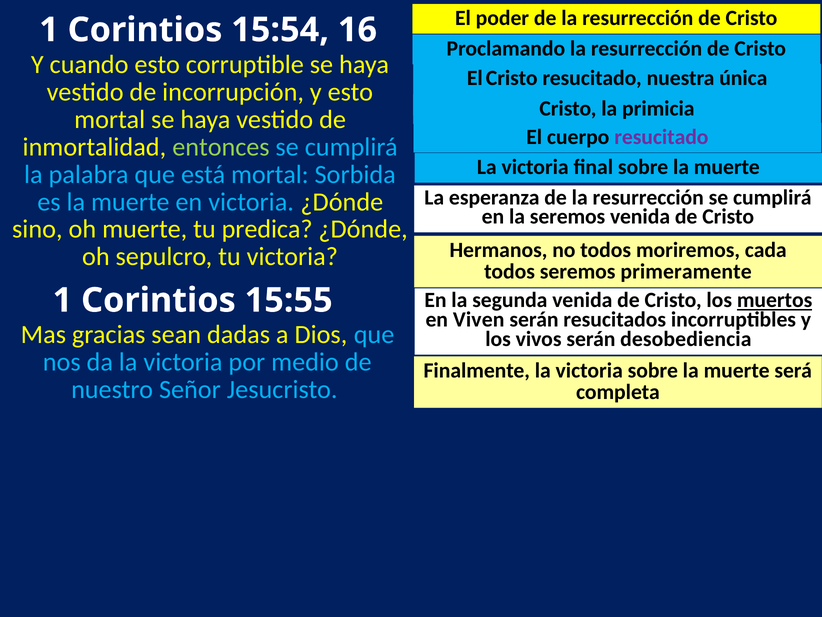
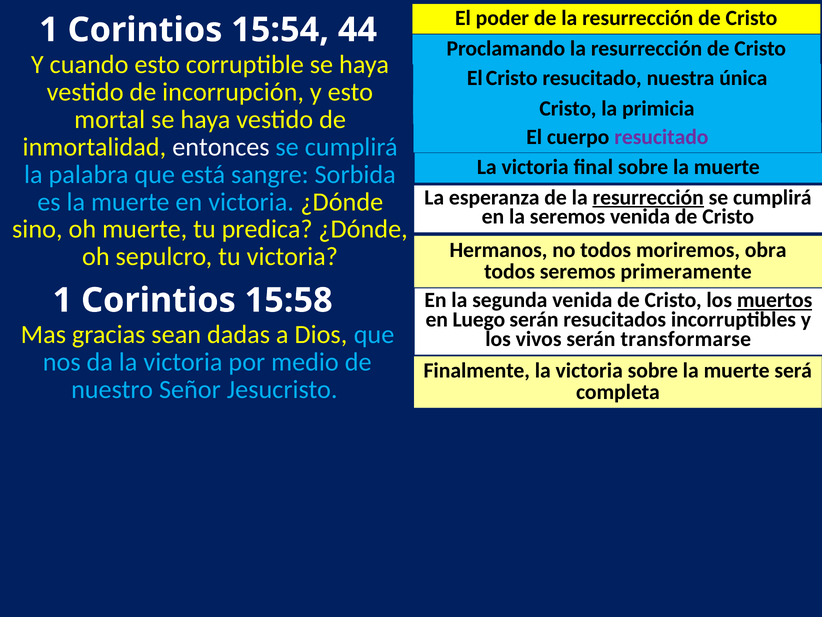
16: 16 -> 44 (357, 30)
entonces colour: light green -> white (221, 147)
está mortal: mortal -> sangre (270, 174)
resurrección underline: none -> present (648, 197)
cada: cada -> obra (766, 250)
15:55: 15:55 -> 15:58 (289, 300)
Viven: Viven -> Luego (479, 320)
desobediencia: desobediencia -> transformarse (686, 339)
